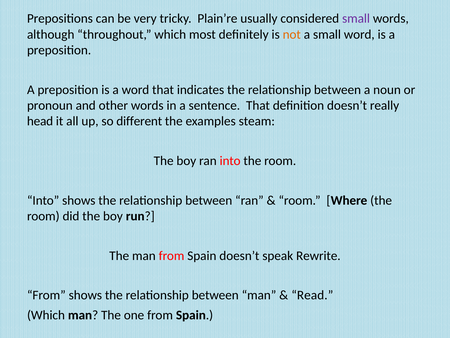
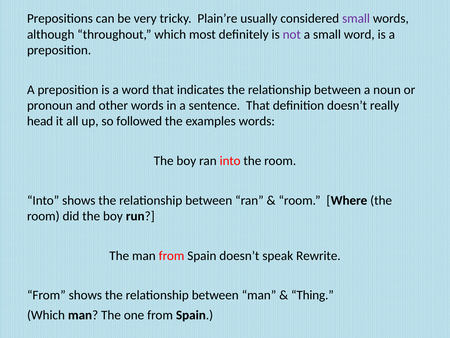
not colour: orange -> purple (292, 34)
different: different -> followed (139, 121)
examples steam: steam -> words (257, 121)
Read: Read -> Thing (312, 295)
